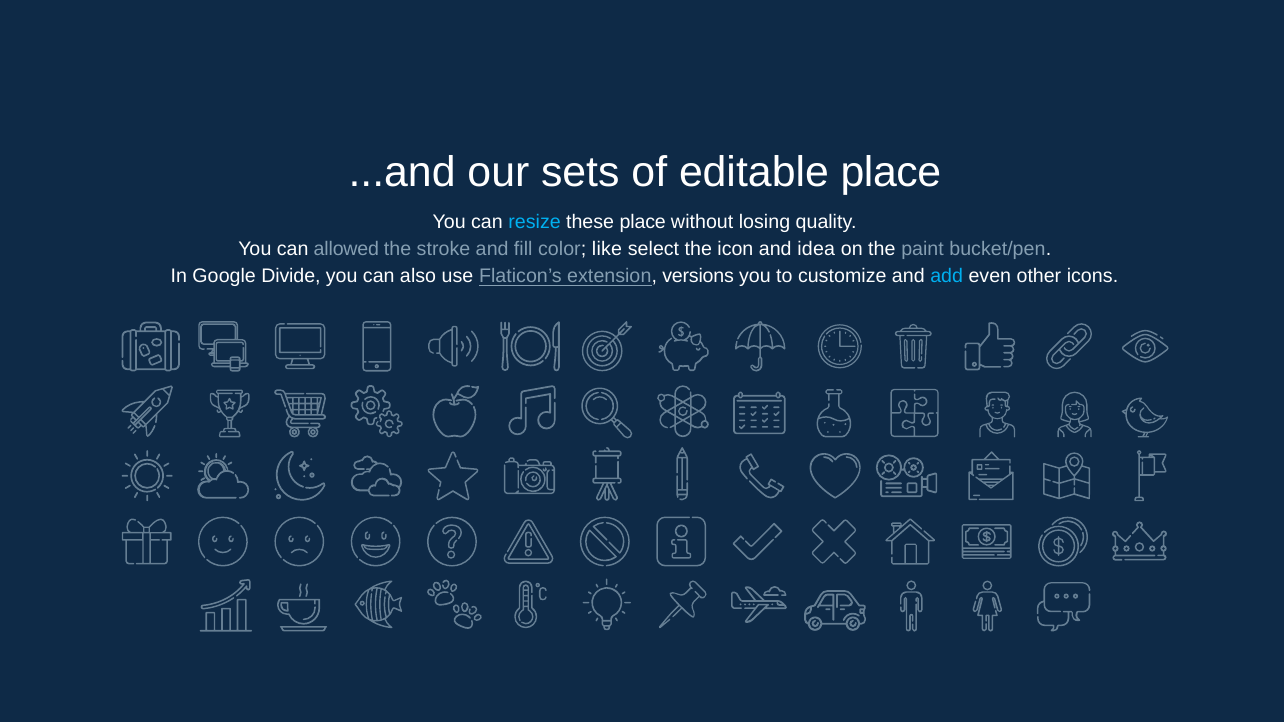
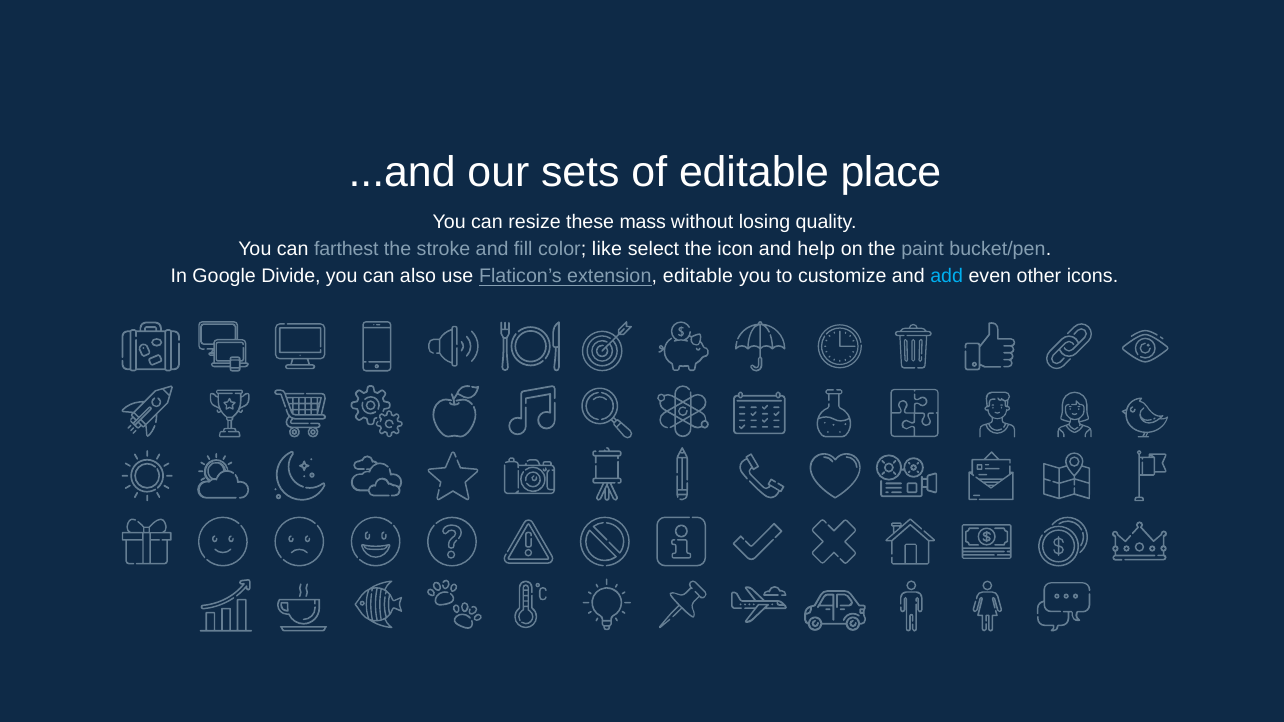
resize colour: light blue -> white (535, 222)
these place: place -> mass (643, 222)
allowed: allowed -> farthest (346, 250)
idea: idea -> help (816, 250)
extension versions: versions -> editable (698, 277)
